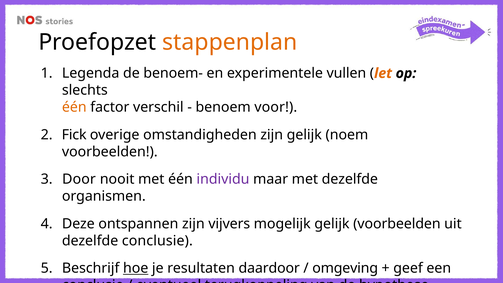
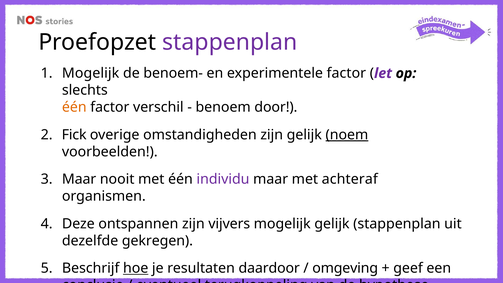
stappenplan colour: orange -> purple (230, 42)
Legenda: Legenda -> Mogelijk (91, 73)
experimentele vullen: vullen -> factor (346, 73)
let colour: orange -> purple (383, 73)
voor: voor -> door (276, 107)
noem underline: none -> present (347, 135)
Door: Door -> Maar (79, 179)
met dezelfde: dezelfde -> achteraf (350, 179)
gelijk voorbeelden: voorbeelden -> stappenplan (397, 224)
dezelfde conclusie: conclusie -> gekregen (157, 241)
